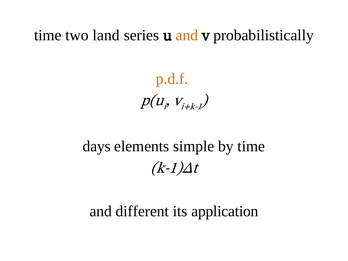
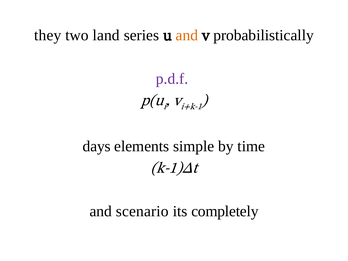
time: time -> they (48, 35)
p.d.f colour: orange -> purple (172, 79)
different: different -> scenario (142, 211)
application: application -> completely (225, 211)
